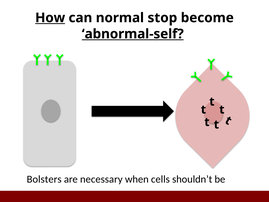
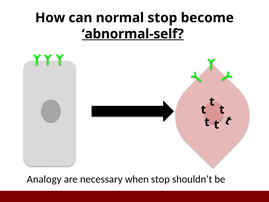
How underline: present -> none (50, 18)
Bolsters: Bolsters -> Analogy (44, 179)
when cells: cells -> stop (160, 179)
